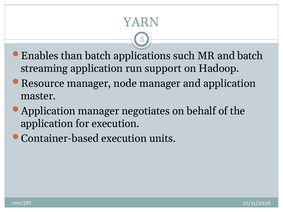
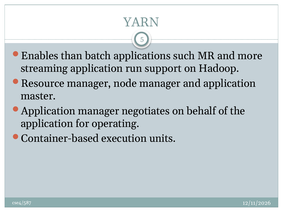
and batch: batch -> more (250, 56)
for execution: execution -> operating (116, 124)
